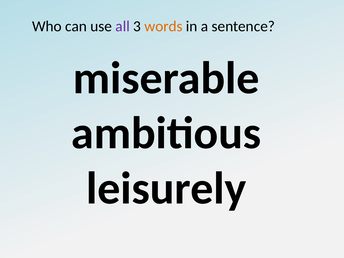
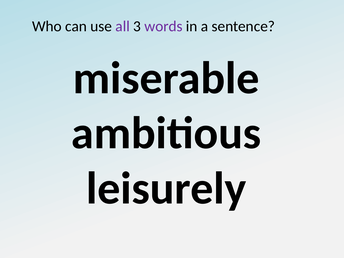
words colour: orange -> purple (163, 26)
